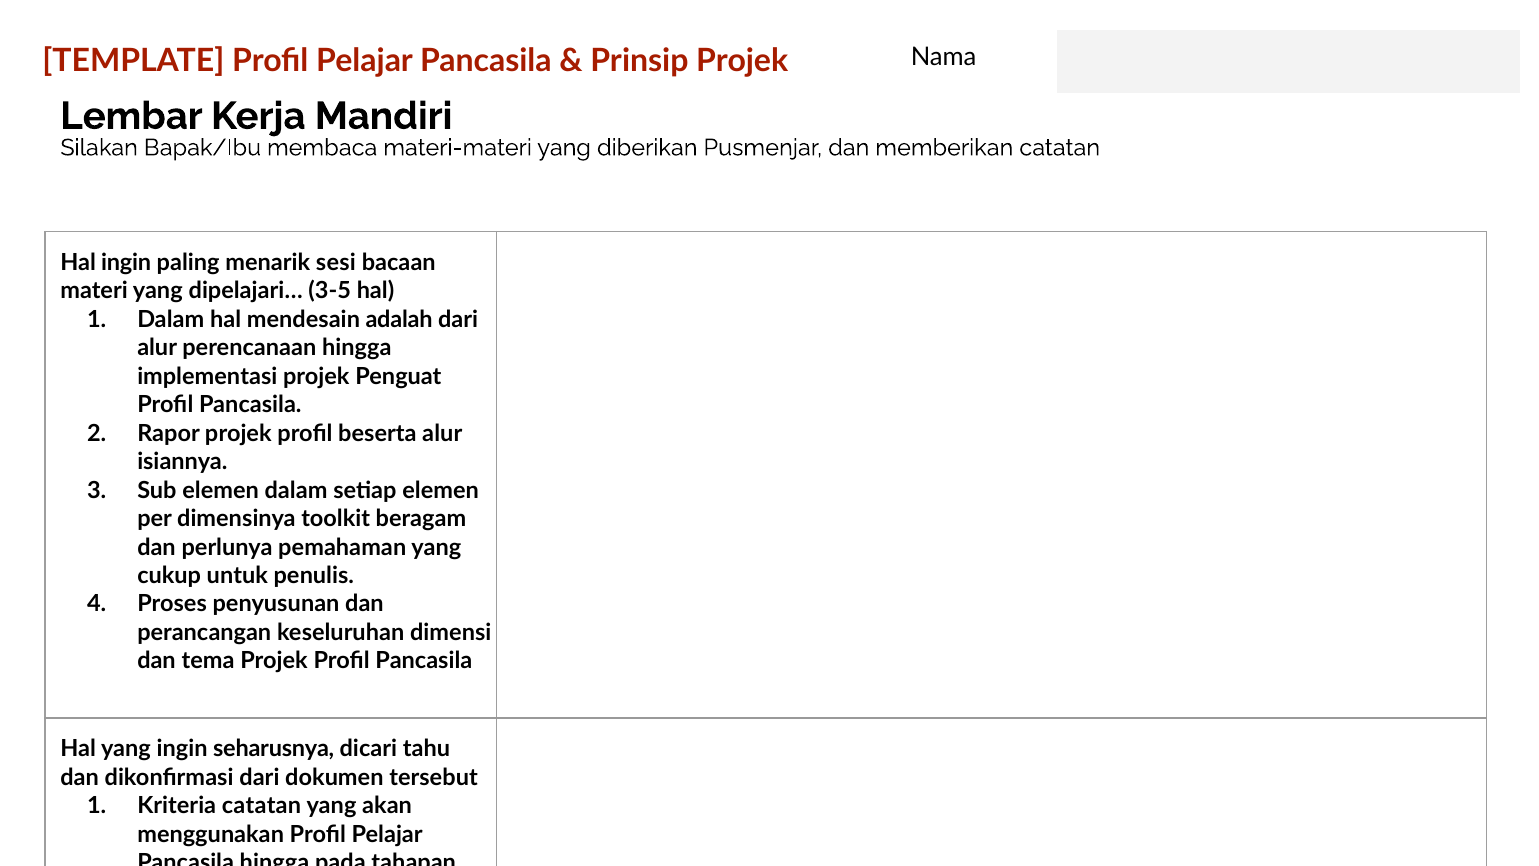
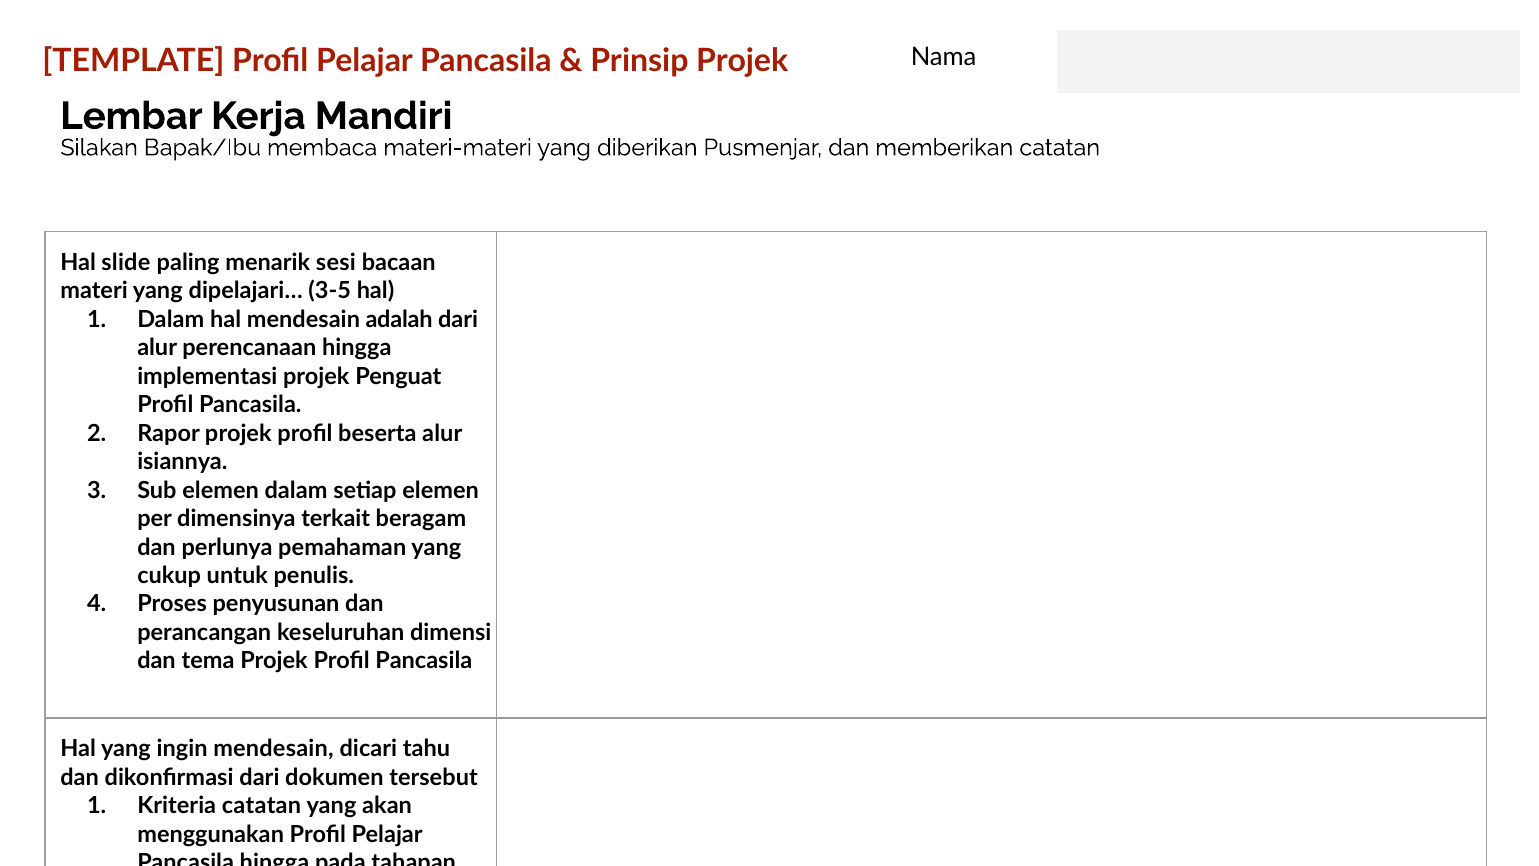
Hal ingin: ingin -> slide (126, 262)
toolkit: toolkit -> terkait (336, 519)
ingin seharusnya: seharusnya -> mendesain (273, 749)
